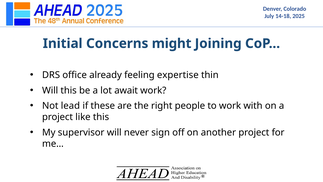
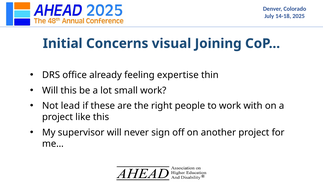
might: might -> visual (172, 43)
await: await -> small (126, 90)
